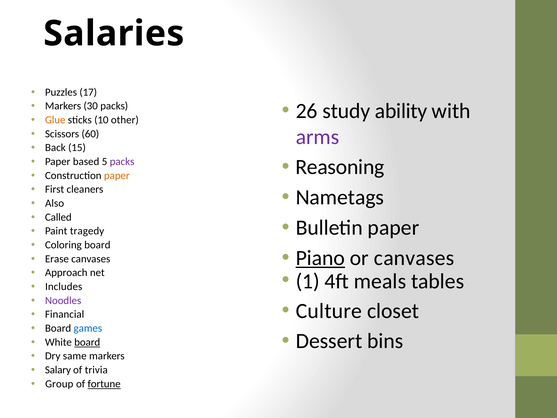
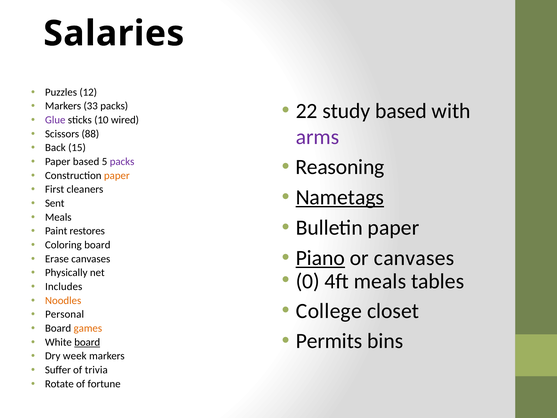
17: 17 -> 12 (88, 92)
26: 26 -> 22 (307, 111)
study ability: ability -> based (401, 111)
30: 30 -> 33 (91, 106)
Glue colour: orange -> purple (55, 120)
other: other -> wired (125, 120)
60: 60 -> 88 (90, 134)
Nametags underline: none -> present (340, 197)
Also: Also -> Sent (55, 203)
Called: Called -> Meals (58, 217)
tragedy: tragedy -> restores (87, 231)
Approach: Approach -> Physically (66, 273)
1: 1 -> 0 (308, 281)
Noodles colour: purple -> orange (63, 300)
Culture: Culture -> College (329, 311)
Financial: Financial -> Personal (65, 314)
games colour: blue -> orange (88, 328)
Dessert: Dessert -> Permits (329, 341)
same: same -> week (75, 356)
Salary: Salary -> Suffer (58, 370)
Group: Group -> Rotate (59, 384)
fortune underline: present -> none (104, 384)
